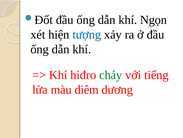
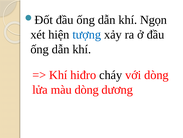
cháy colour: green -> black (111, 75)
với tiếng: tiếng -> dòng (156, 75)
màu diêm: diêm -> dòng (87, 89)
